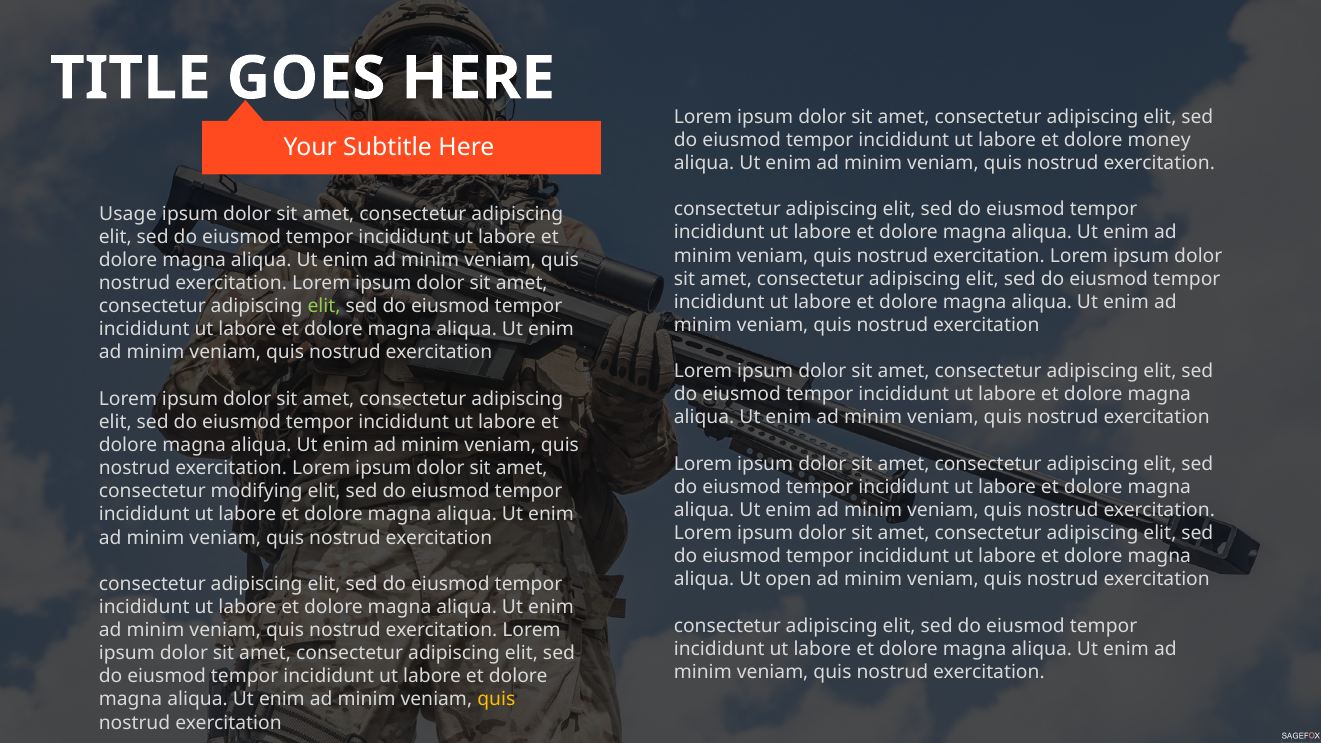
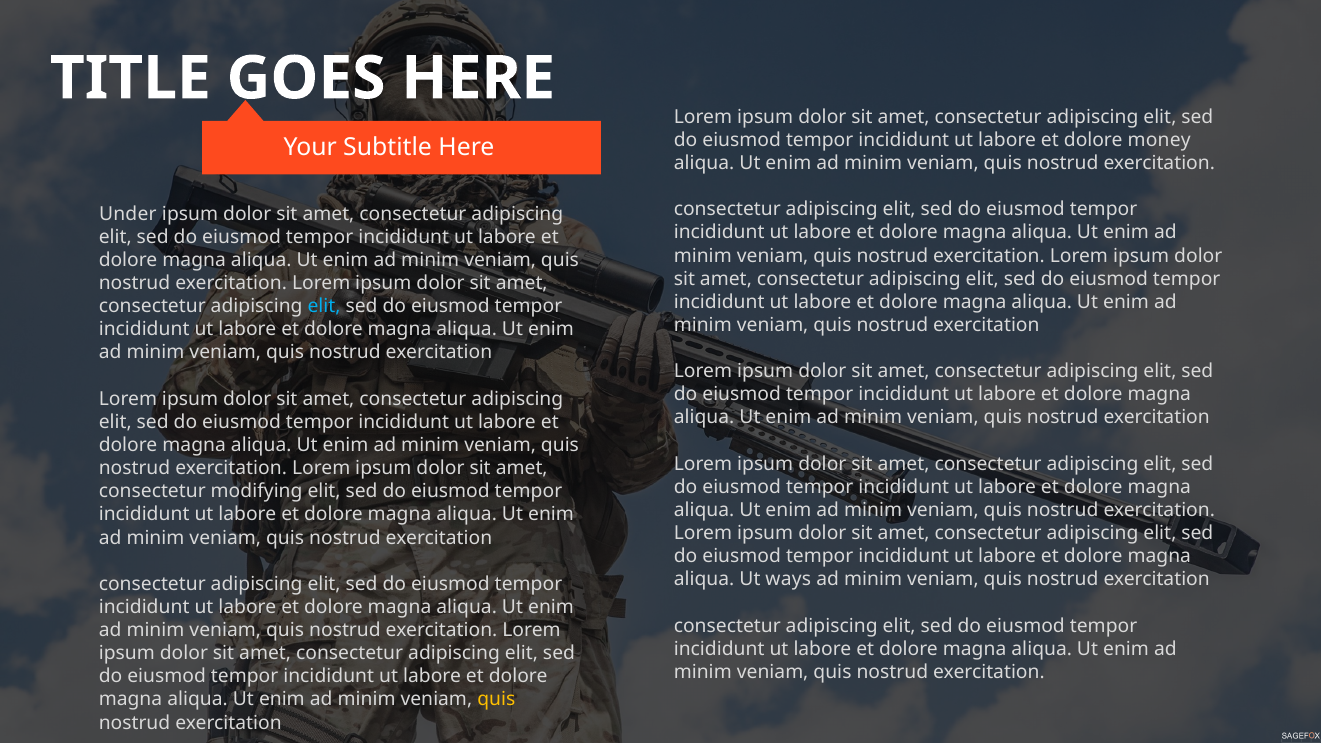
Usage: Usage -> Under (128, 214)
elit colour: light green -> light blue (324, 306)
open: open -> ways (788, 580)
